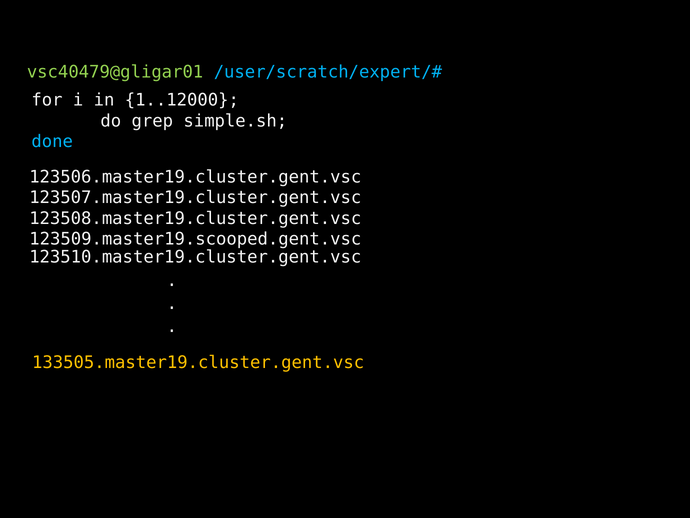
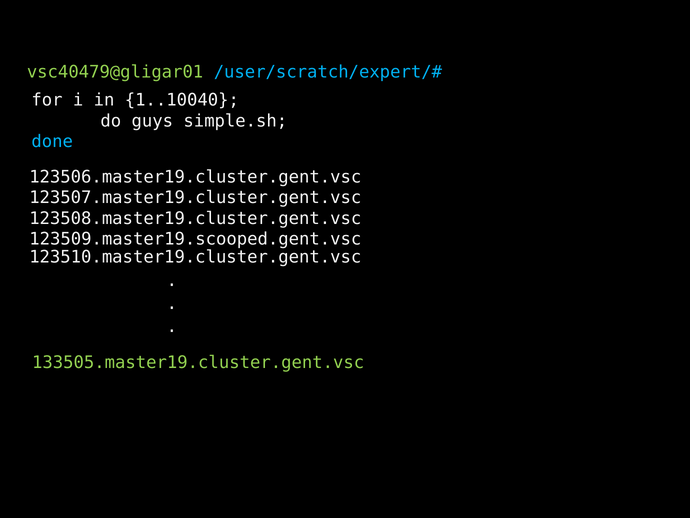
1..12000: 1..12000 -> 1..10040 (182, 100)
grep: grep -> guys (152, 121)
133505.master19.cluster.gent.vsc colour: yellow -> light green (198, 362)
